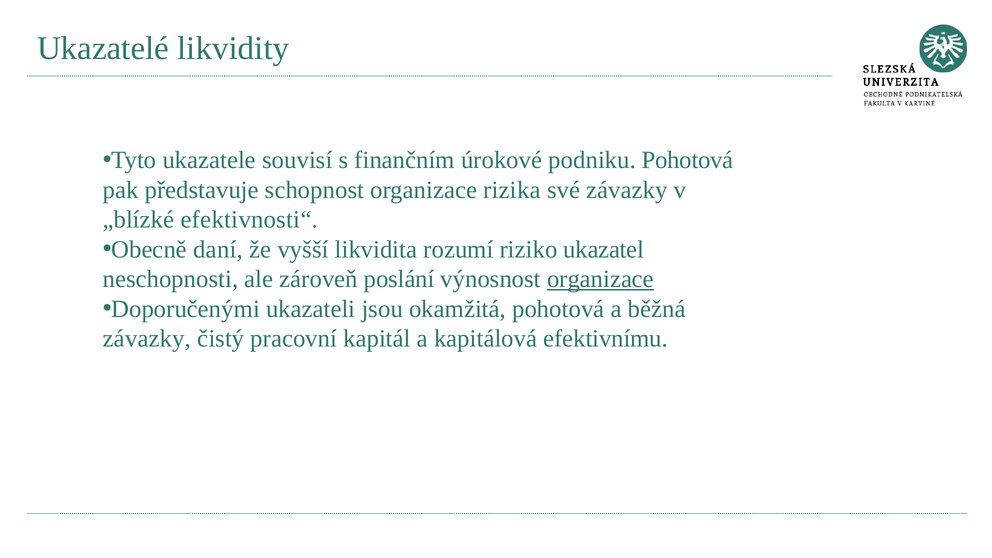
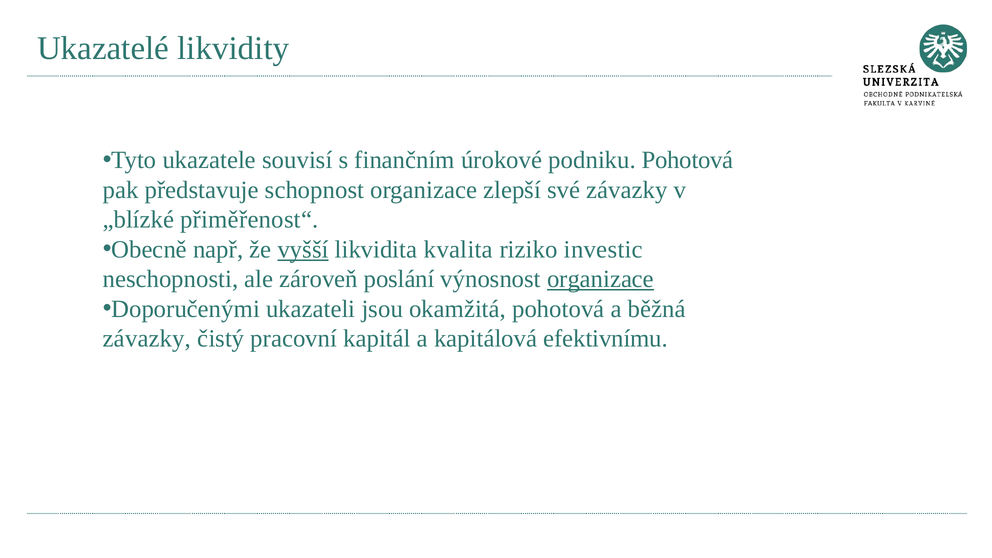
rizika: rizika -> zlepší (512, 190)
efektivnosti“: efektivnosti“ -> přiměřenost“ (249, 220)
daní: daní -> např (218, 250)
vyšší underline: none -> present (303, 250)
rozumí: rozumí -> kvalita (458, 250)
ukazatel: ukazatel -> investic (603, 250)
